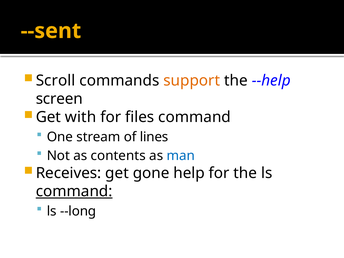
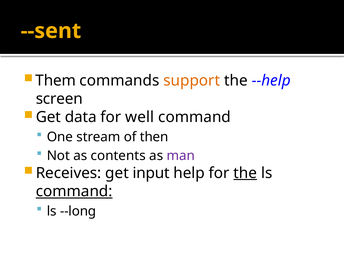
Scroll: Scroll -> Them (56, 80)
with: with -> data (81, 117)
files: files -> well (140, 117)
lines: lines -> then (154, 137)
man colour: blue -> purple (181, 156)
gone: gone -> input (151, 173)
the underline: none -> present (245, 173)
